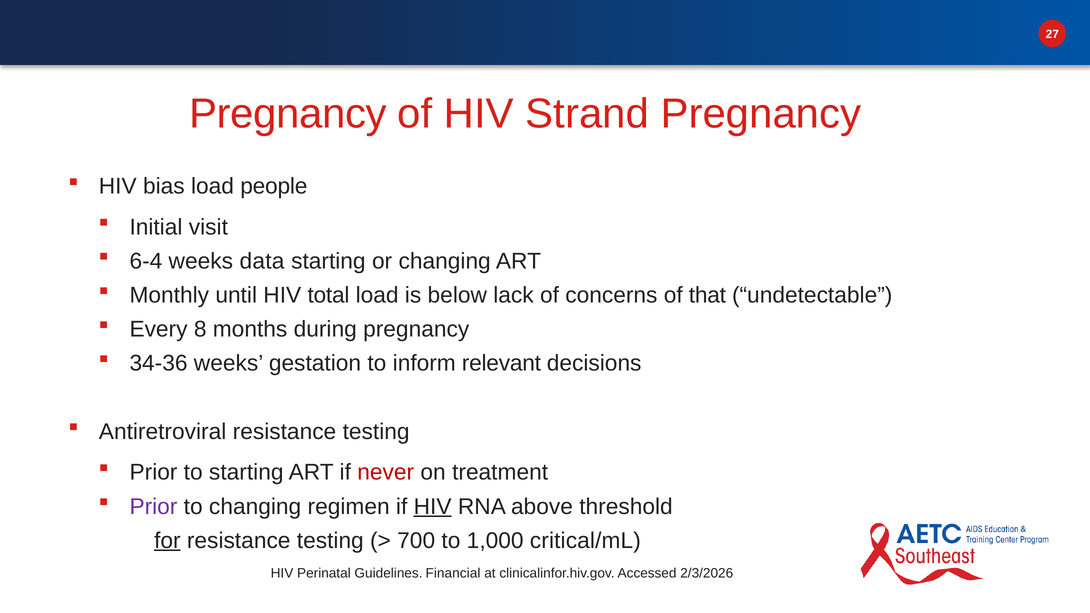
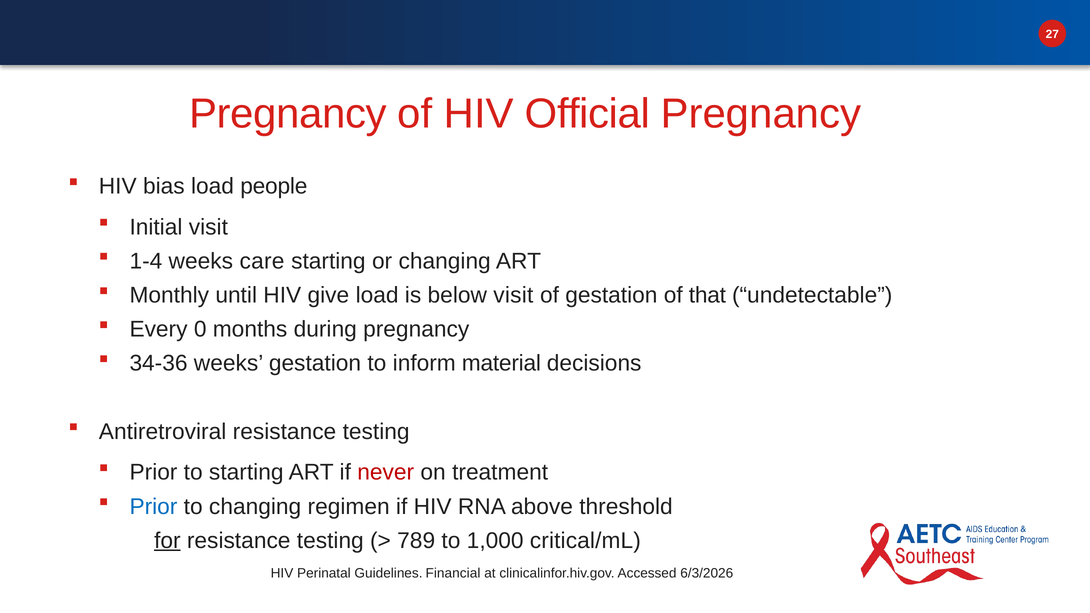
Strand: Strand -> Official (587, 114)
6-4: 6-4 -> 1-4 (146, 261)
data: data -> care (262, 261)
total: total -> give (328, 295)
below lack: lack -> visit (513, 295)
of concerns: concerns -> gestation (611, 295)
8: 8 -> 0 (200, 329)
relevant: relevant -> material (501, 363)
Prior colour: purple -> blue (153, 507)
HIV underline: present -> none (433, 507)
700: 700 -> 789 (416, 541)
2/3/2026: 2/3/2026 -> 6/3/2026 (707, 573)
